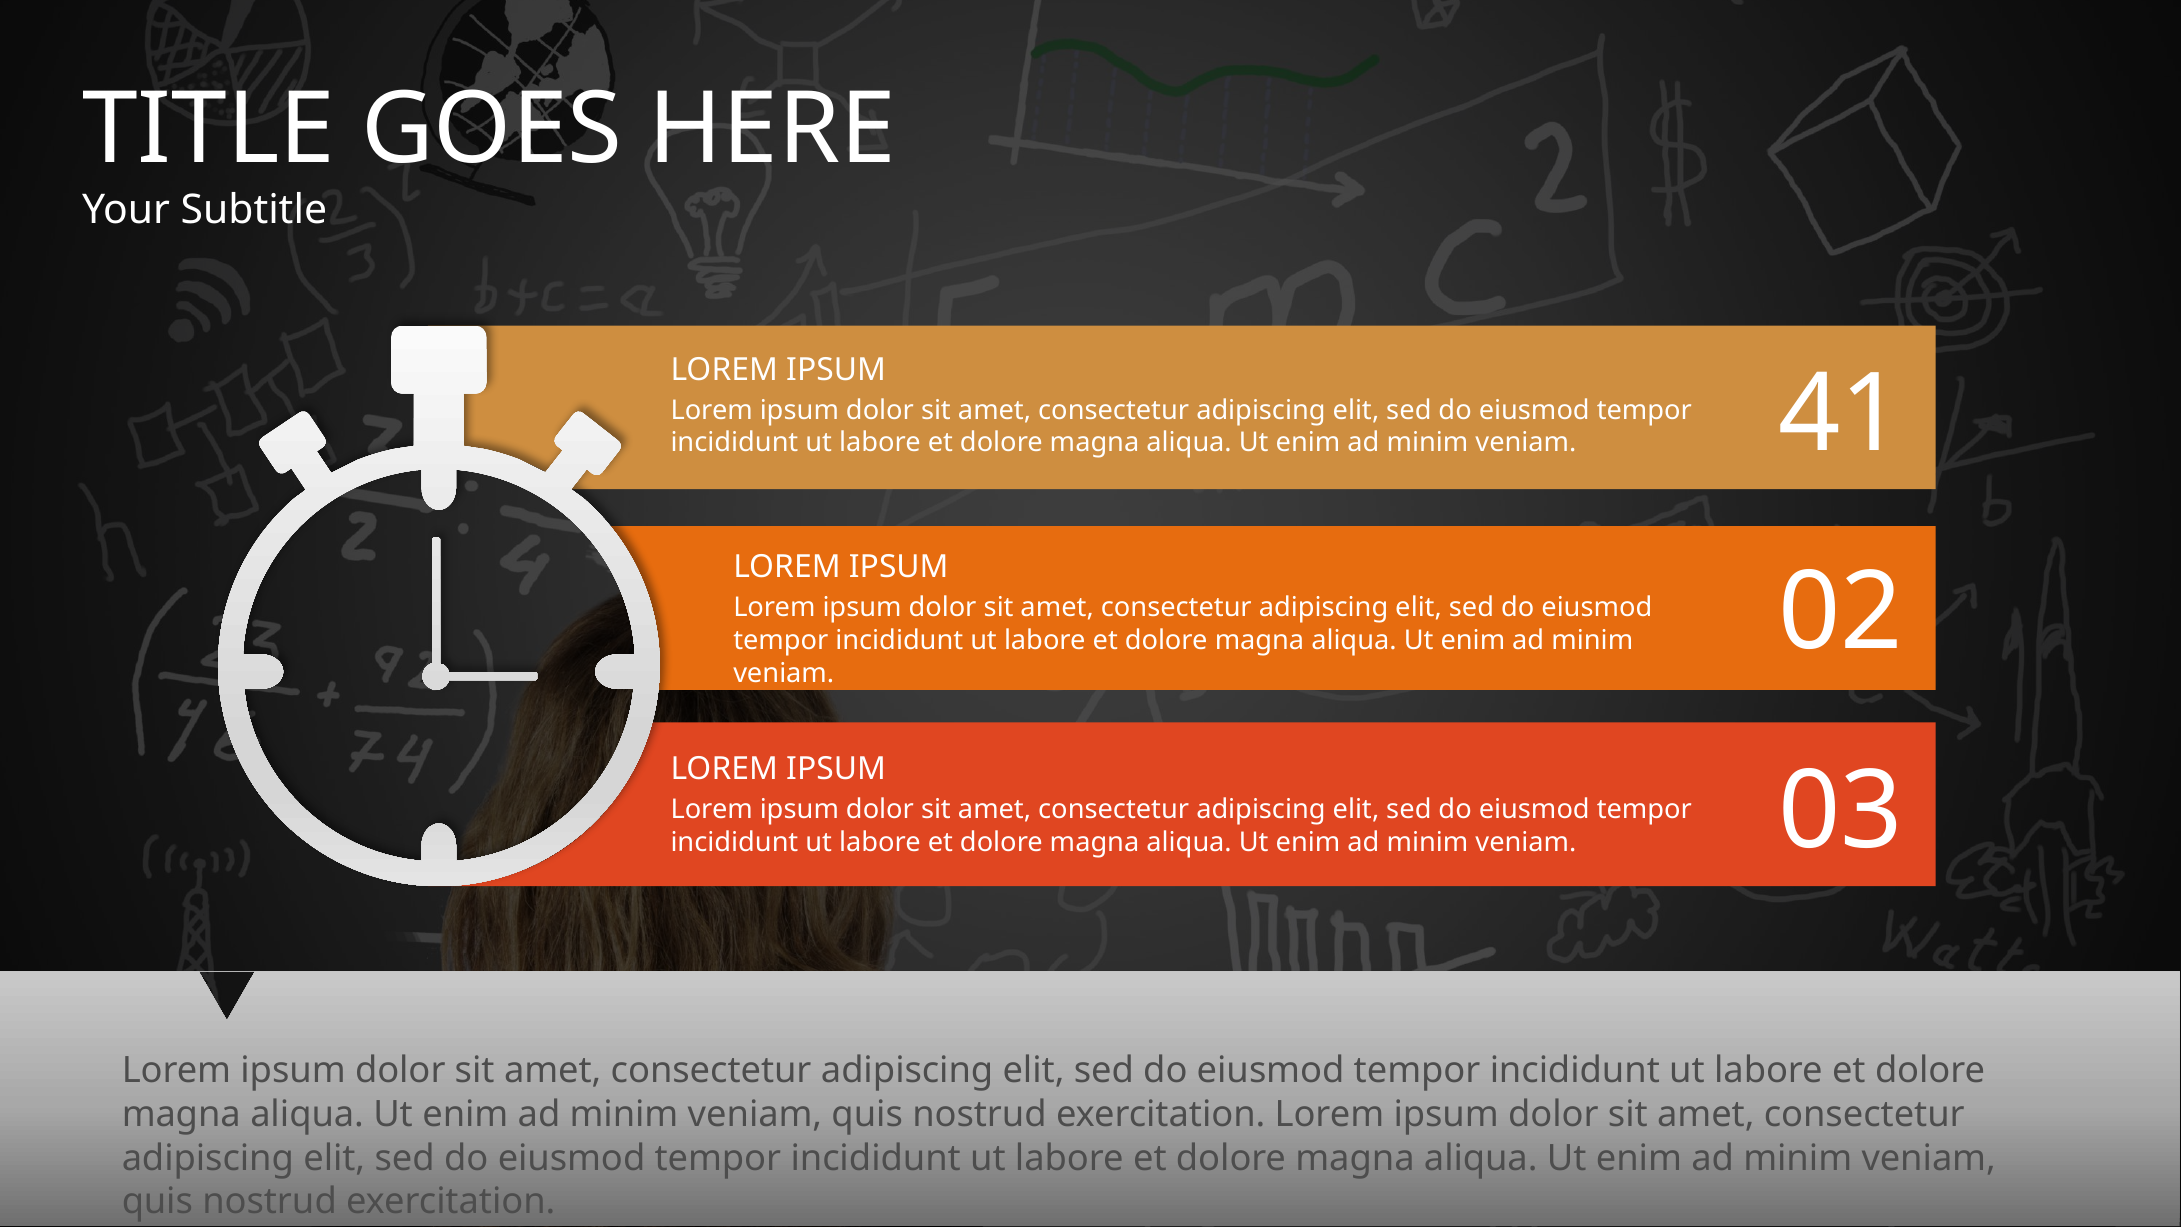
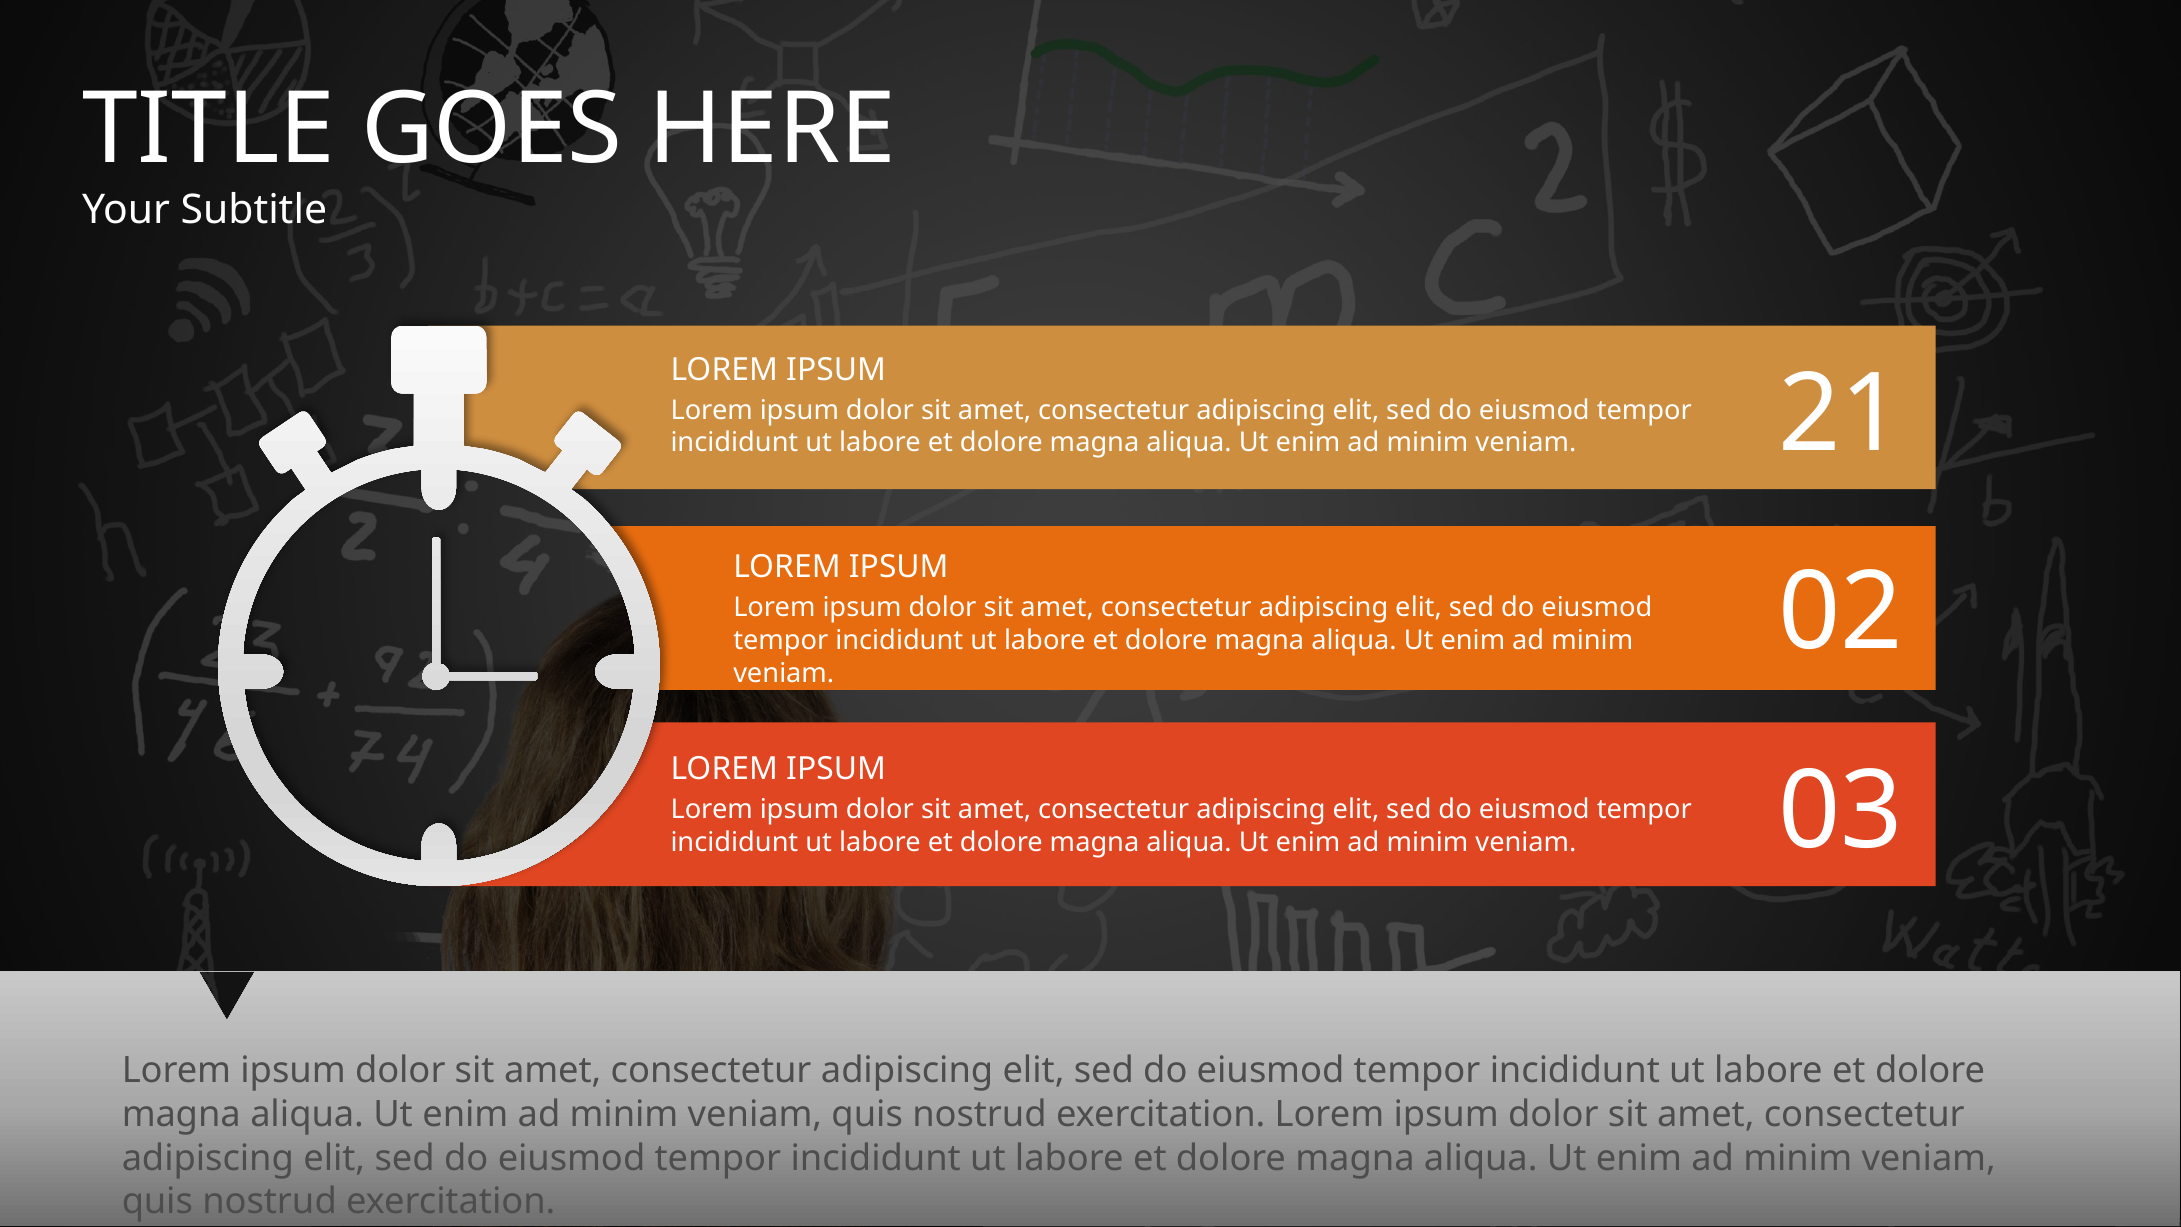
41: 41 -> 21 (1841, 414)
